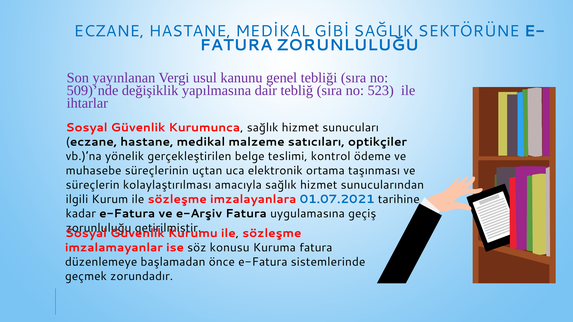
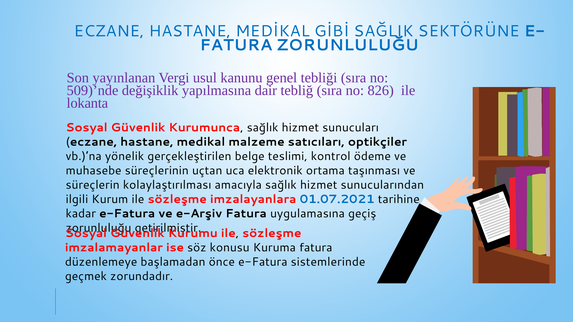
523: 523 -> 826 (381, 91)
ihtarlar: ihtarlar -> lokanta (87, 103)
